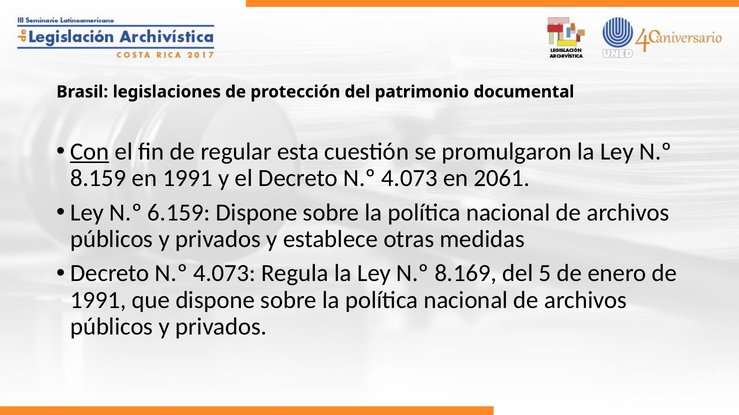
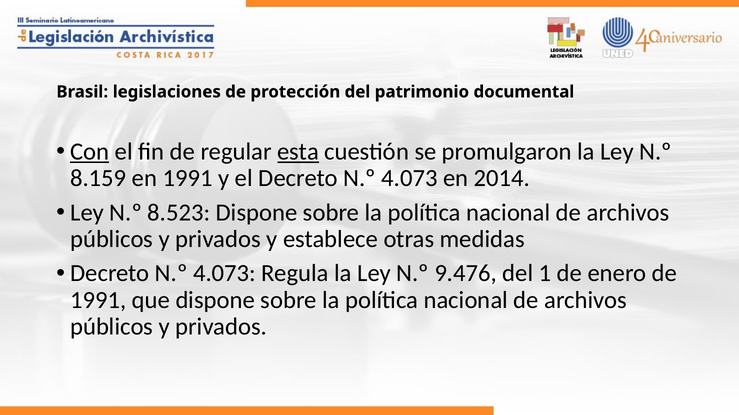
esta underline: none -> present (298, 152)
2061: 2061 -> 2014 (502, 179)
6.159: 6.159 -> 8.523 (179, 213)
8.169: 8.169 -> 9.476 (466, 274)
5: 5 -> 1 (545, 274)
